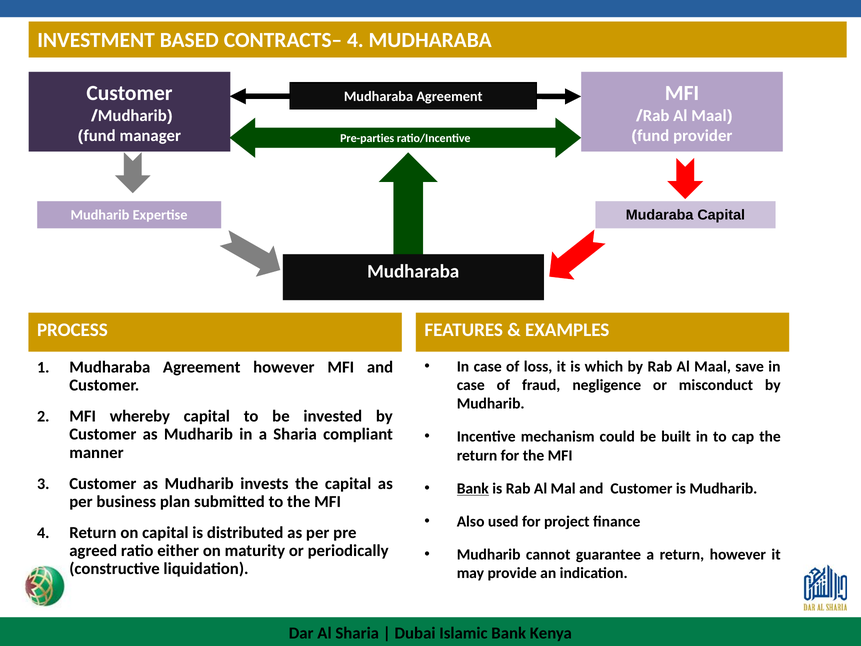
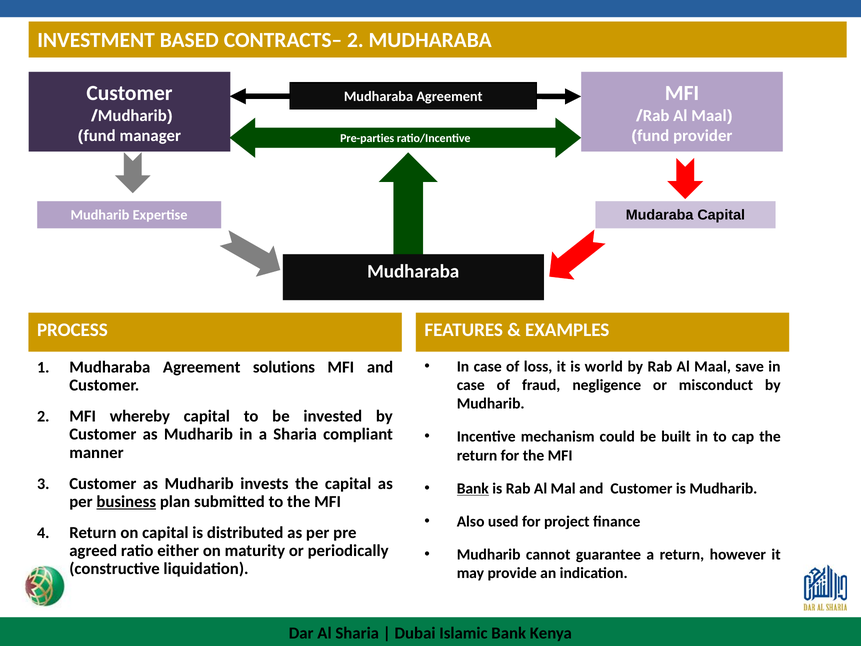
CONTRACTS– 4: 4 -> 2 (355, 40)
which: which -> world (604, 366)
Agreement however: however -> solutions (284, 367)
business underline: none -> present (126, 501)
